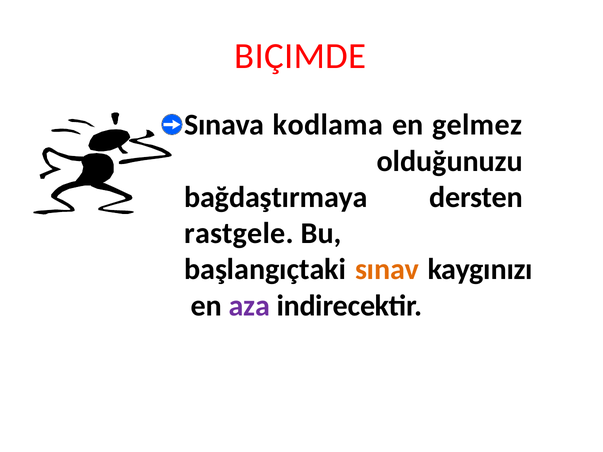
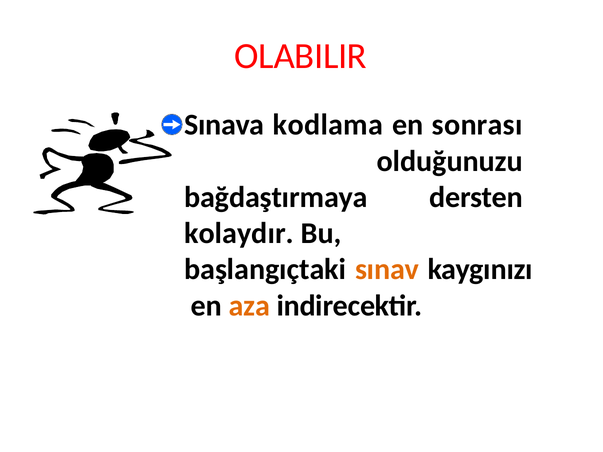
BIÇIMDE: BIÇIMDE -> OLABILIR (301, 56)
gelmez: gelmez -> sonrası (477, 125)
rastgele: rastgele -> kolaydır (239, 234)
aza colour: purple -> orange (249, 306)
